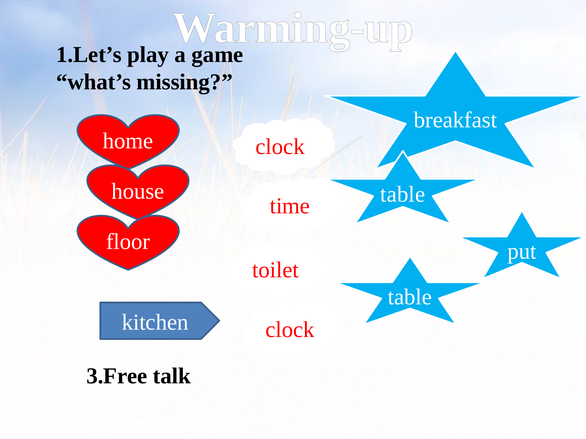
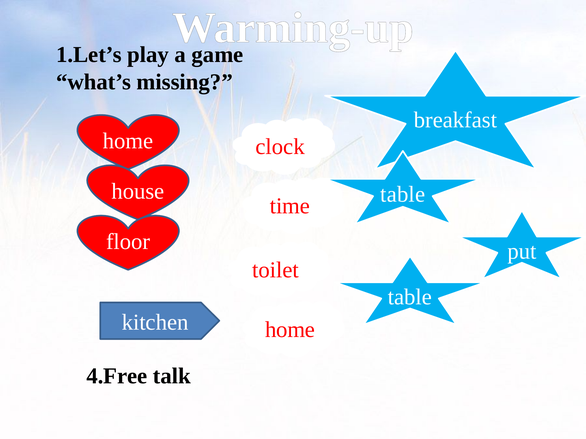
clock: clock -> home (290, 330)
3.Free: 3.Free -> 4.Free (117, 376)
